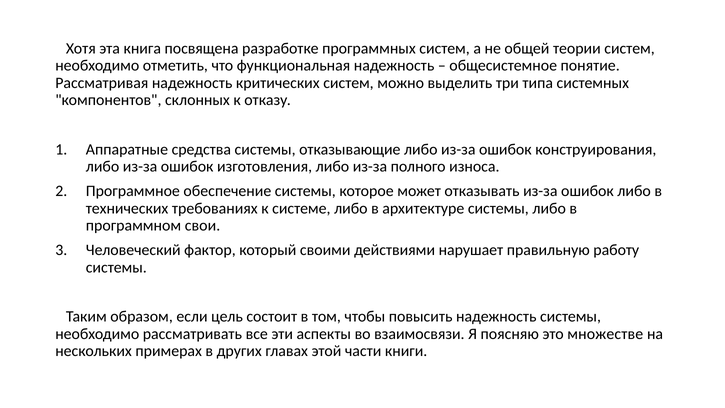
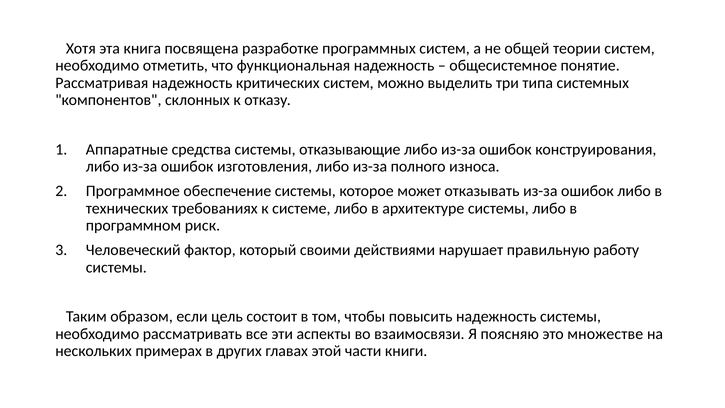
свои: свои -> риск (202, 225)
